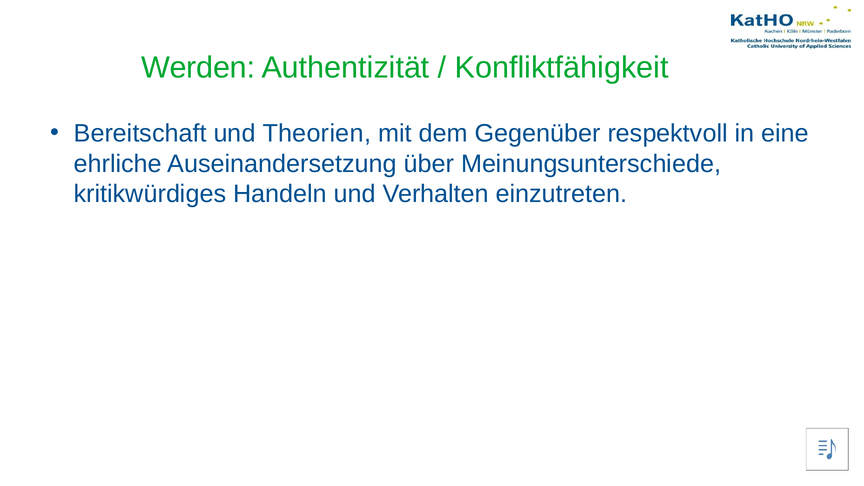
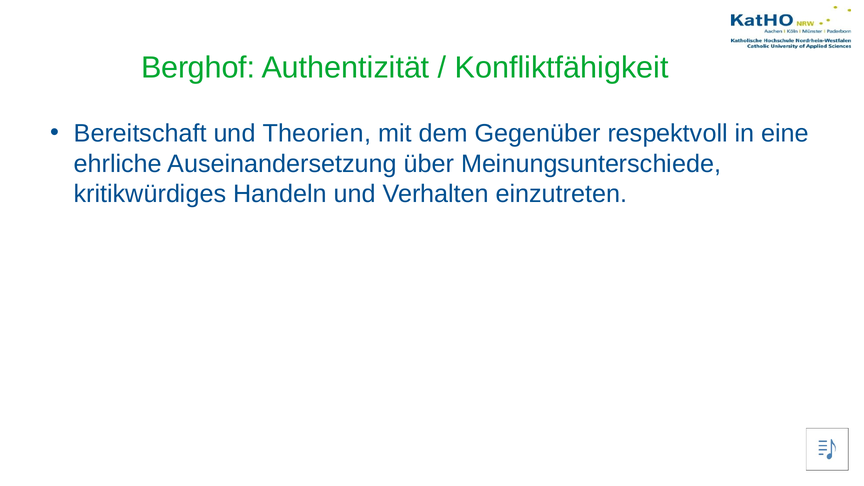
Werden: Werden -> Berghof (198, 68)
